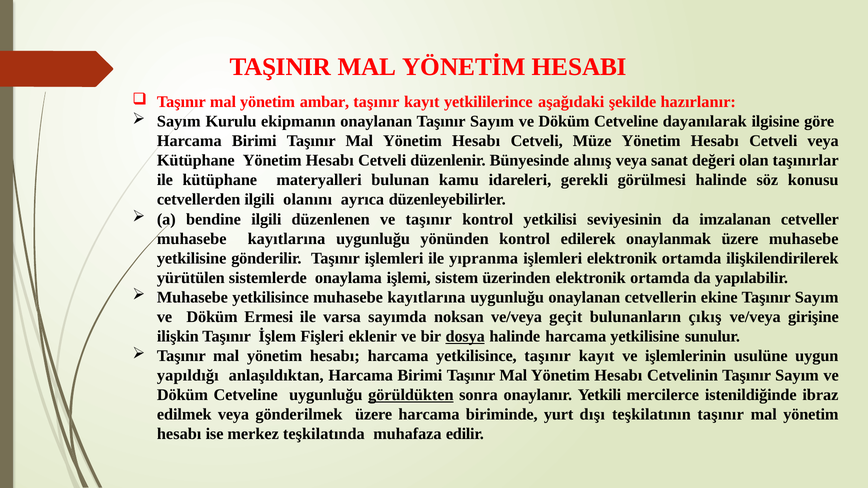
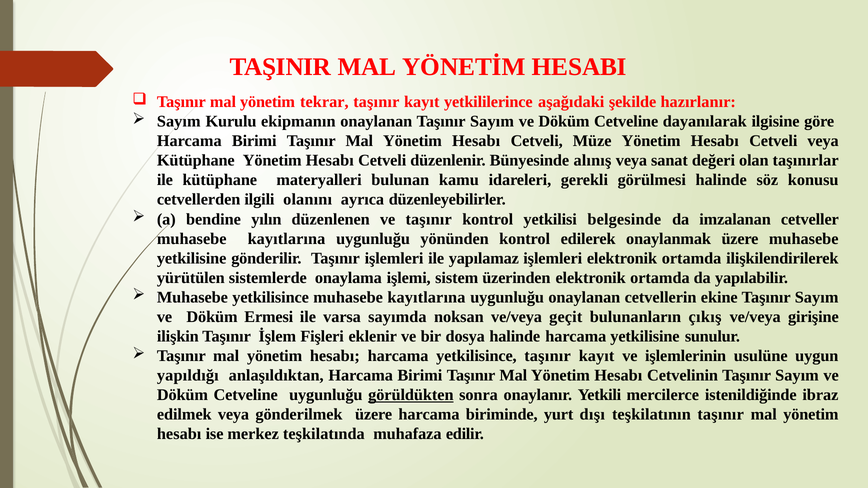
ambar: ambar -> tekrar (324, 102)
bendine ilgili: ilgili -> yılın (266, 219)
seviyesinin: seviyesinin -> belgesinde (624, 219)
yıpranma: yıpranma -> yapılamaz (484, 258)
dosya underline: present -> none (465, 336)
